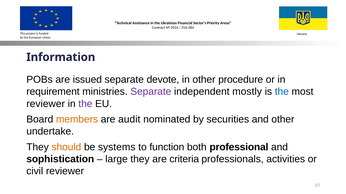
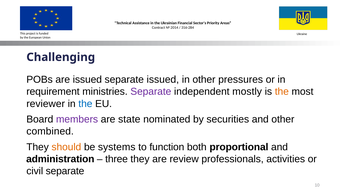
Information: Information -> Challenging (61, 57)
separate devote: devote -> issued (163, 80)
procedure: procedure -> pressures (241, 80)
the colour: blue -> orange (282, 92)
the colour: purple -> blue (85, 104)
members colour: orange -> purple (77, 120)
audit: audit -> state (129, 120)
undertake: undertake -> combined (50, 132)
professional: professional -> proportional (239, 148)
sophistication: sophistication -> administration (60, 160)
large: large -> three (117, 160)
criteria: criteria -> review (184, 160)
civil reviewer: reviewer -> separate (65, 172)
